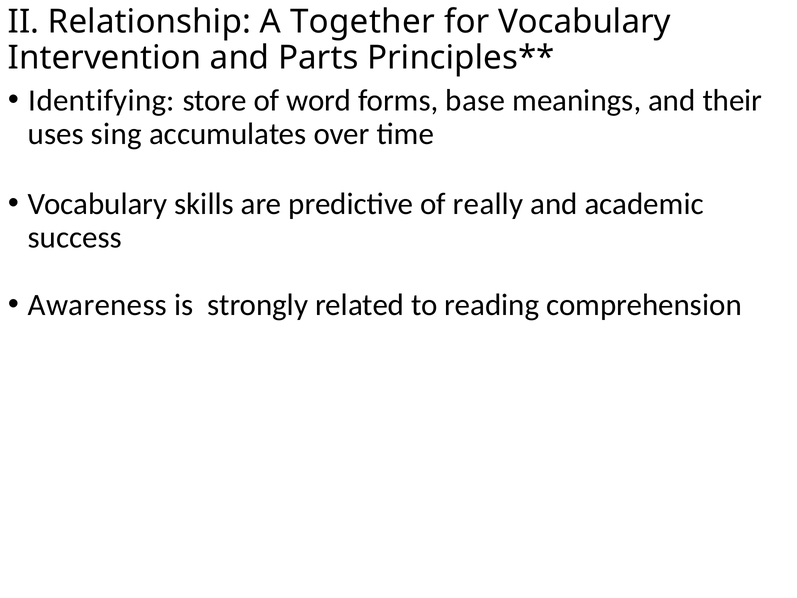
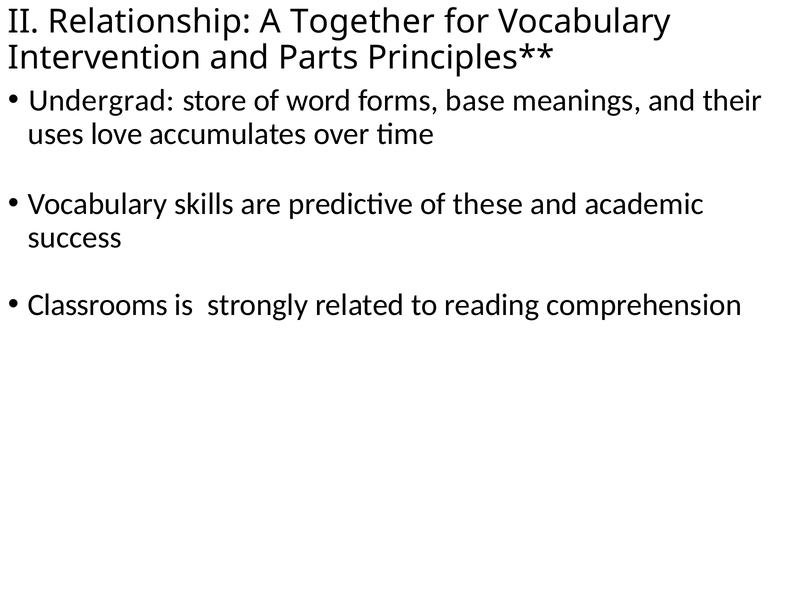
Identifying: Identifying -> Undergrad (102, 100)
sing: sing -> love (117, 134)
really: really -> these (488, 204)
Awareness: Awareness -> Classrooms (98, 305)
